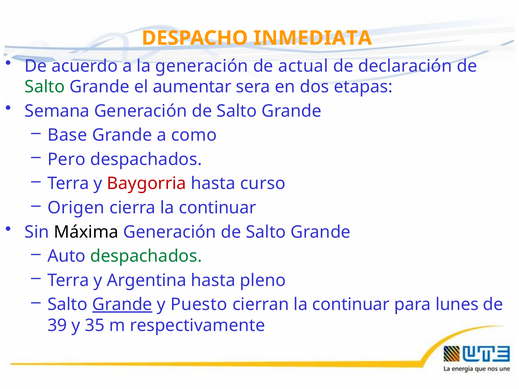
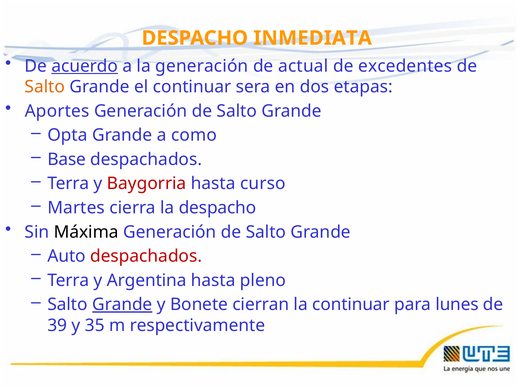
acuerdo underline: none -> present (85, 66)
declaración: declaración -> excedentes (405, 66)
Salto colour: green -> orange (45, 87)
el aumentar: aumentar -> continuar (192, 87)
Semana: Semana -> Aportes (57, 111)
Base: Base -> Opta (67, 135)
Pero: Pero -> Base (67, 159)
Origen: Origen -> Martes (76, 208)
cierra la continuar: continuar -> despacho (218, 208)
despachados colour: green -> red (146, 256)
Puesto: Puesto -> Bonete (199, 305)
